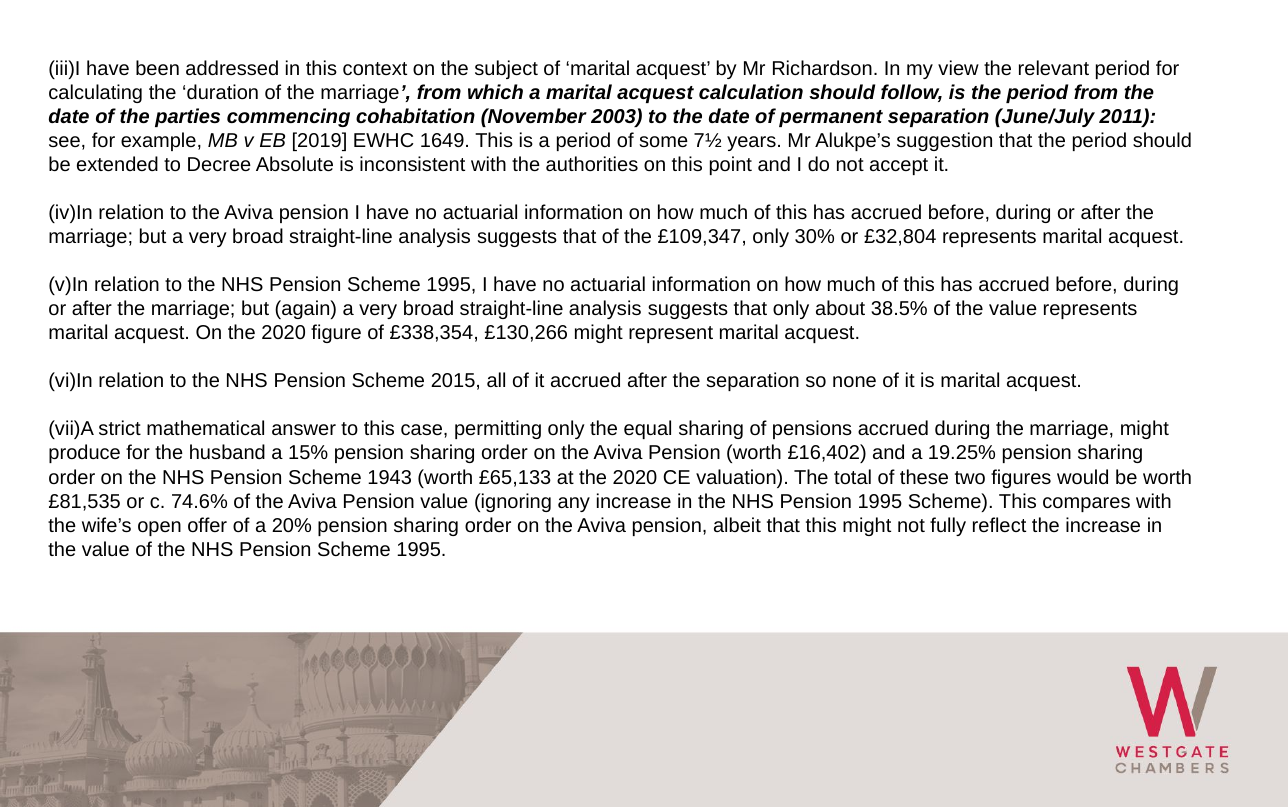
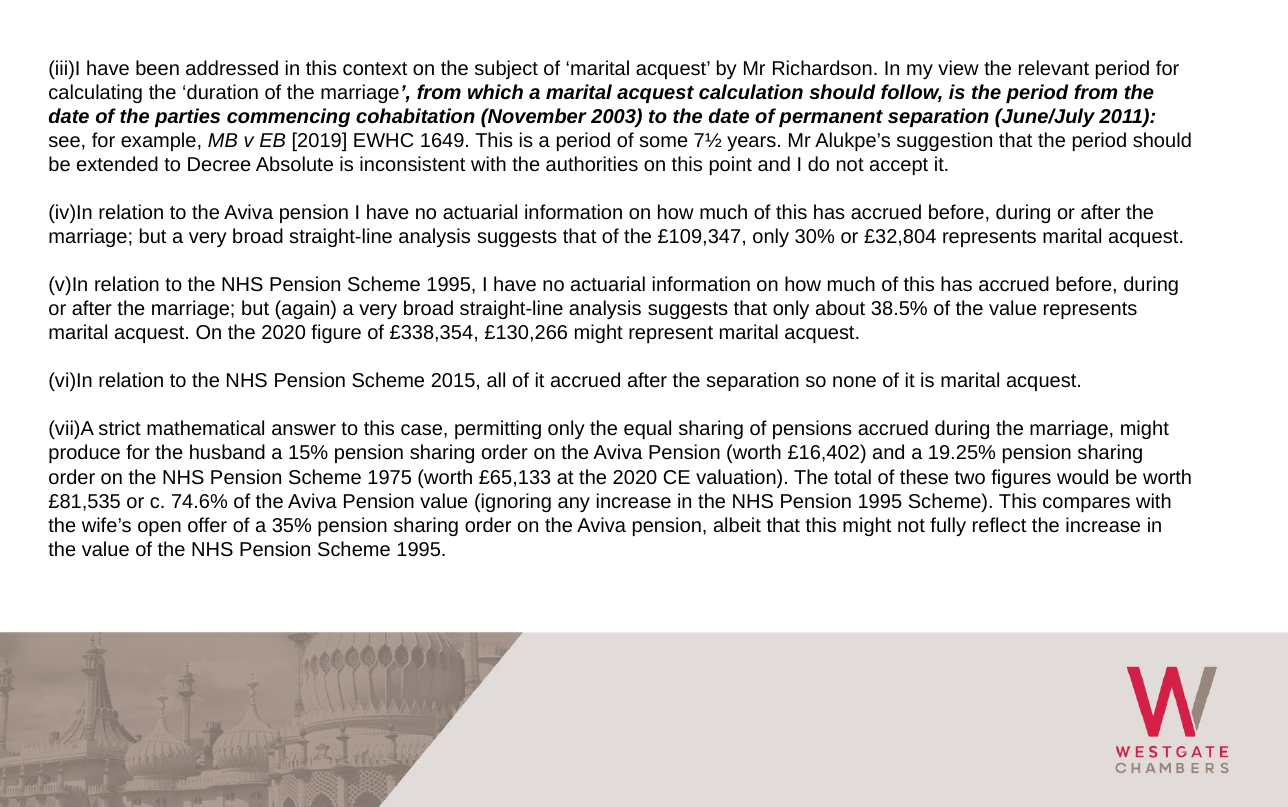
1943: 1943 -> 1975 (390, 478)
20%: 20% -> 35% (292, 526)
